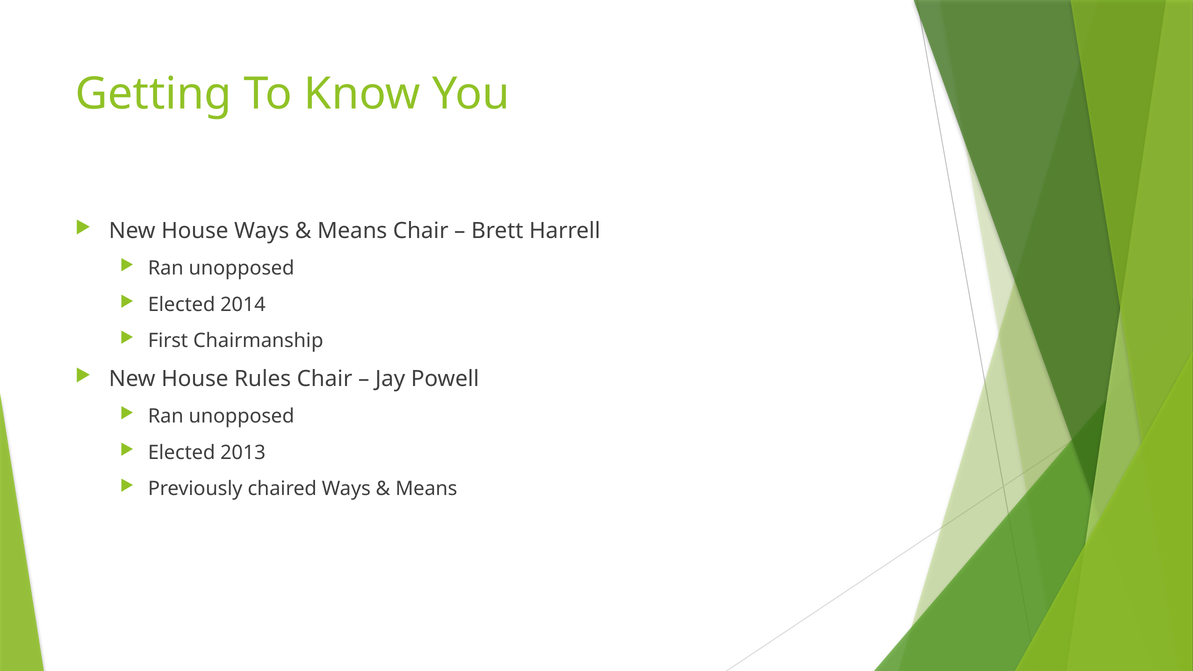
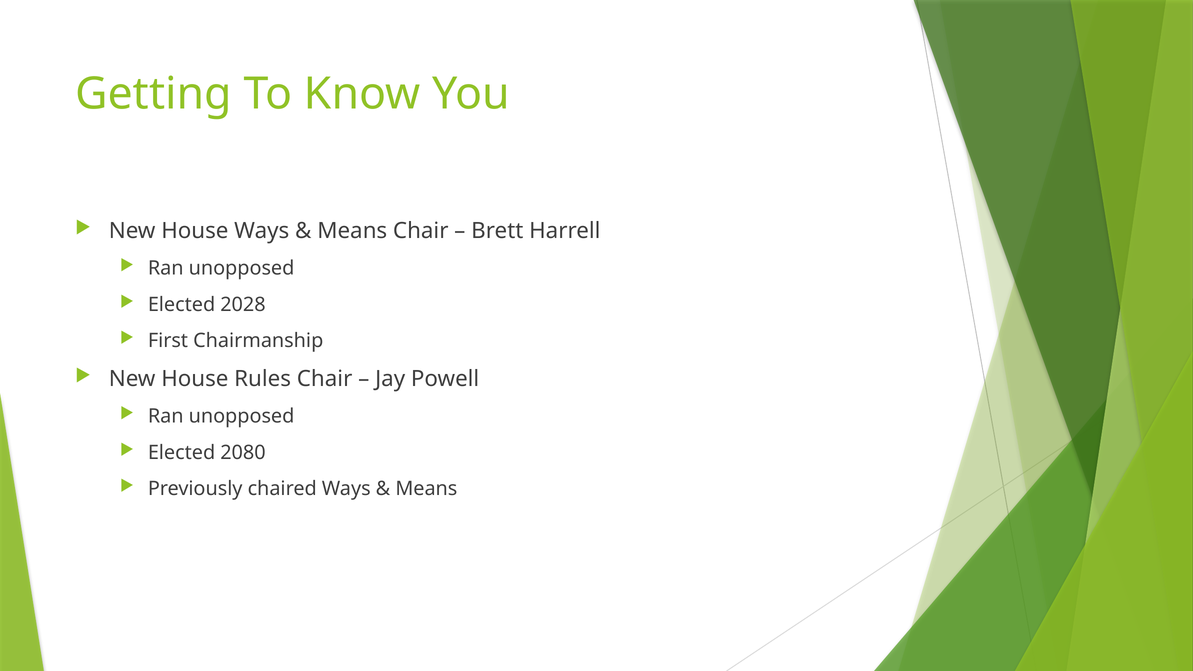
2014: 2014 -> 2028 (243, 305)
2013: 2013 -> 2080 (243, 453)
